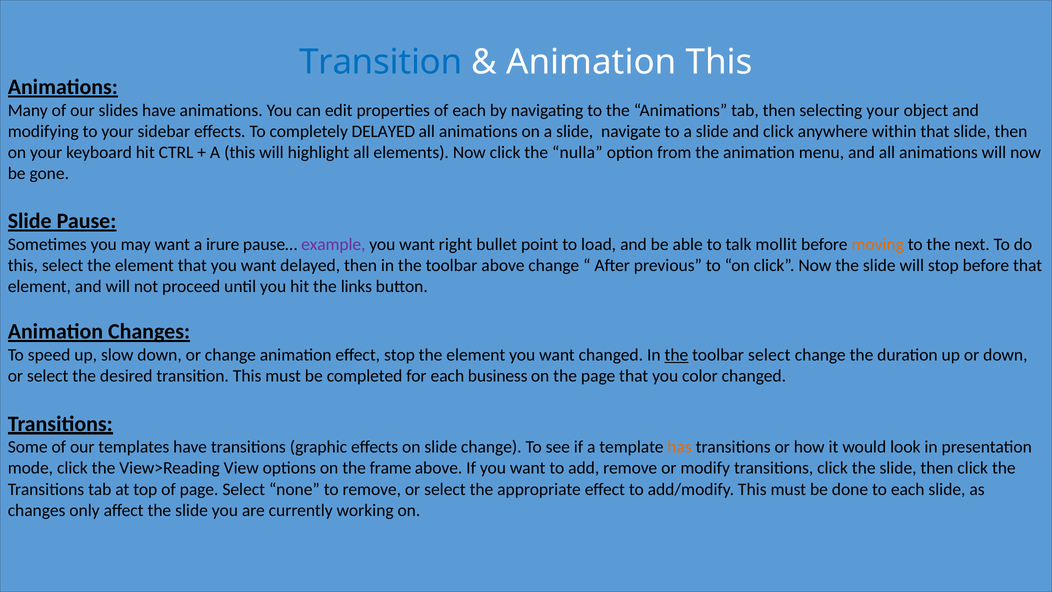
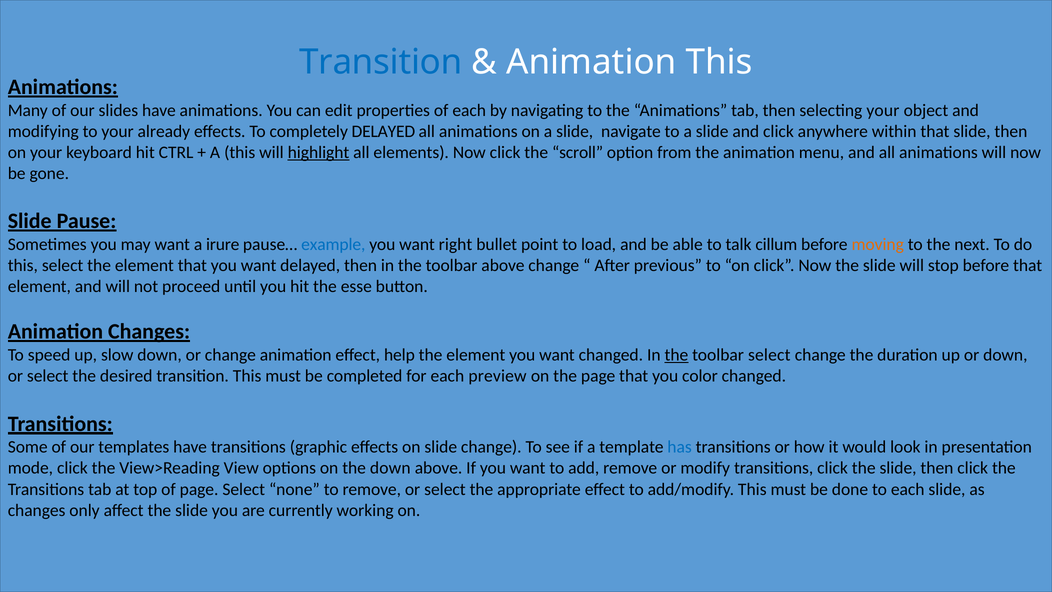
sidebar: sidebar -> already (164, 131)
highlight underline: none -> present (318, 152)
nulla: nulla -> scroll (578, 152)
example colour: purple -> blue (333, 244)
mollit: mollit -> cillum (776, 244)
links: links -> esse (356, 287)
effect stop: stop -> help (399, 355)
business: business -> preview (498, 376)
has colour: orange -> blue (680, 447)
the frame: frame -> down (390, 468)
